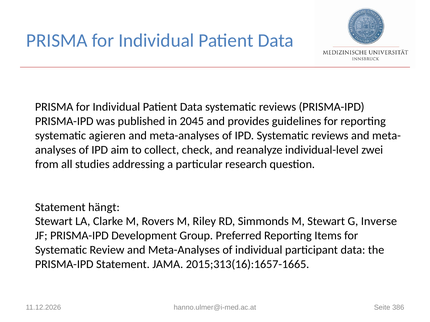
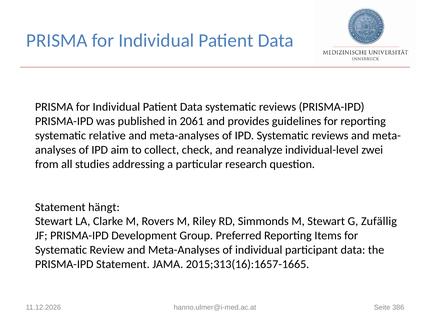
2045: 2045 -> 2061 (192, 121)
agieren: agieren -> relative (107, 136)
Inverse: Inverse -> Zufällig (379, 222)
